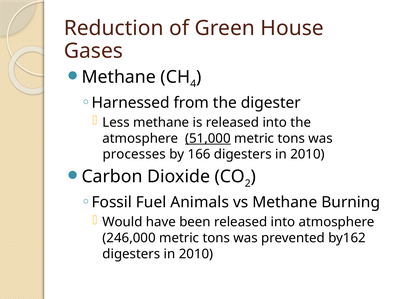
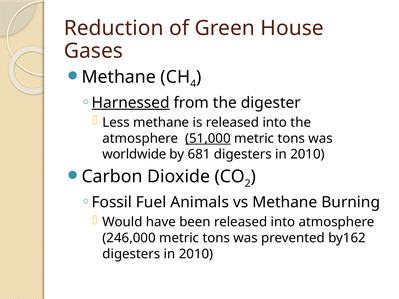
Harnessed underline: none -> present (131, 103)
processes: processes -> worldwide (134, 154)
166: 166 -> 681 (199, 154)
